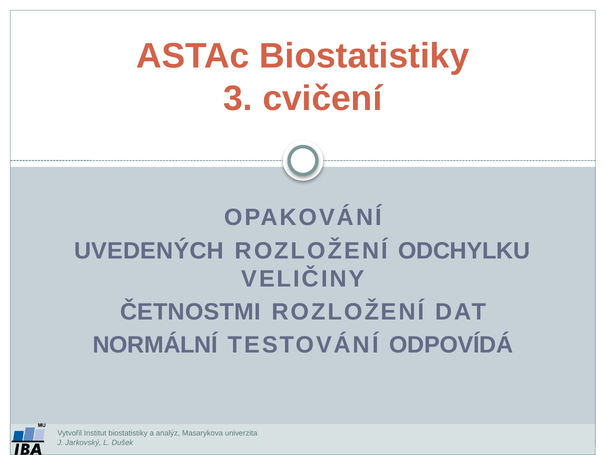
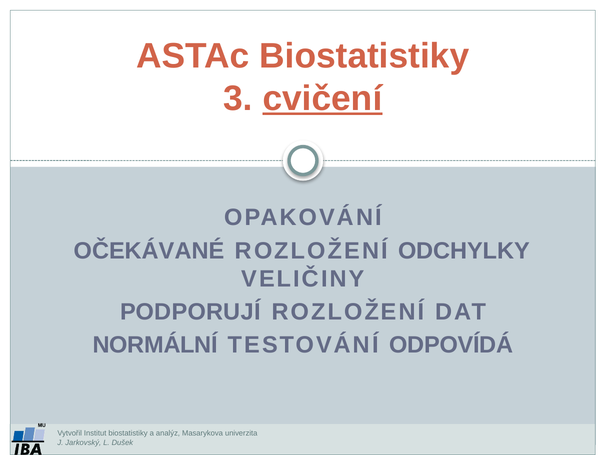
cvičení underline: none -> present (322, 98)
UVEDENÝCH: UVEDENÝCH -> OČEKÁVANÉ (149, 250)
ODCHYLKU: ODCHYLKU -> ODCHYLKY (464, 250)
ČETNOSTMI: ČETNOSTMI -> PODPORUJÍ (190, 312)
